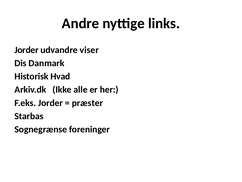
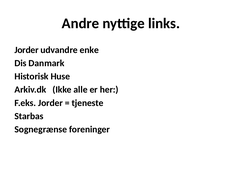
viser: viser -> enke (89, 50)
Hvad: Hvad -> Huse (60, 76)
præster: præster -> tjeneste (88, 103)
